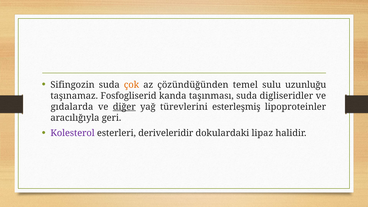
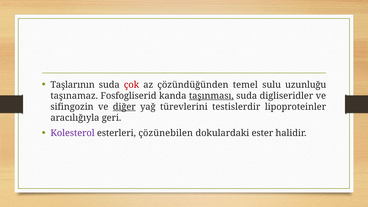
Sifingozin: Sifingozin -> Taşlarının (73, 85)
çok colour: orange -> red (132, 85)
taşınması underline: none -> present (211, 96)
gıdalarda: gıdalarda -> sifingozin (72, 107)
esterleşmiş: esterleşmiş -> testislerdir (236, 107)
deriveleridir: deriveleridir -> çözünebilen (166, 133)
lipaz: lipaz -> ester (262, 133)
